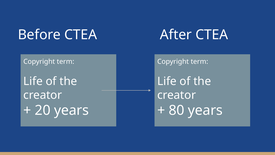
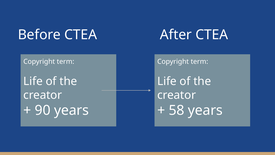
20: 20 -> 90 (43, 110)
80: 80 -> 58 (177, 110)
